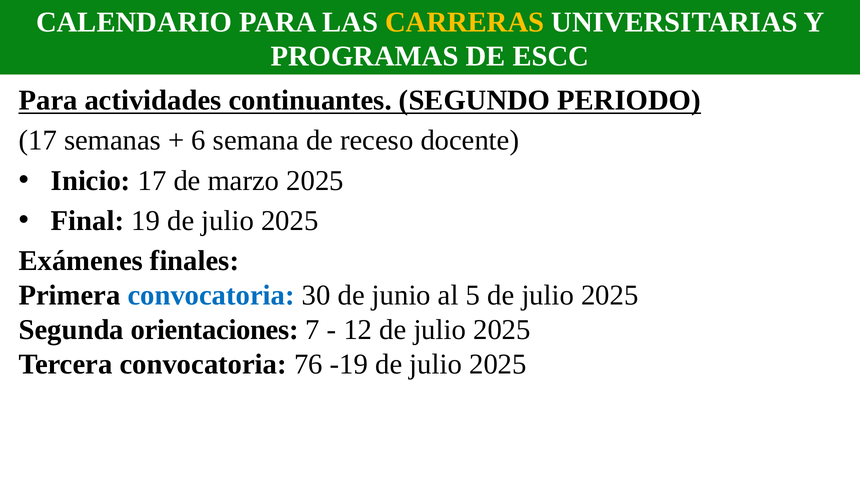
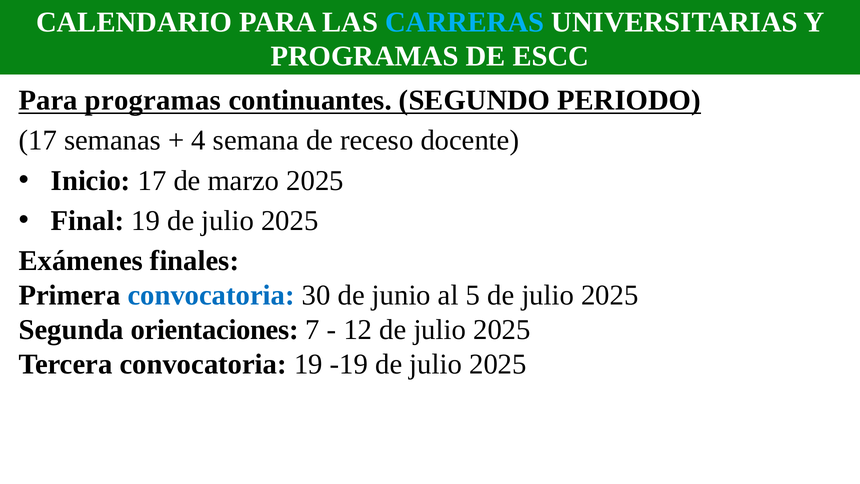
CARRERAS colour: yellow -> light blue (465, 22)
Para actividades: actividades -> programas (153, 100)
6: 6 -> 4 (199, 140)
convocatoria 76: 76 -> 19 (308, 364)
